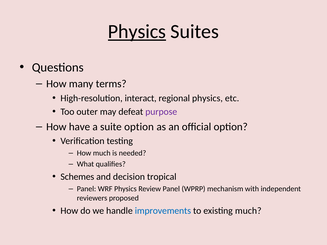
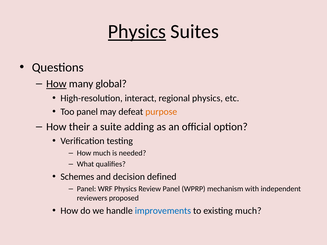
How underline: none -> present (56, 84)
terms: terms -> global (111, 84)
Too outer: outer -> panel (87, 112)
purpose colour: purple -> orange (161, 112)
have: have -> their (79, 127)
suite option: option -> adding (139, 127)
tropical: tropical -> defined (162, 177)
